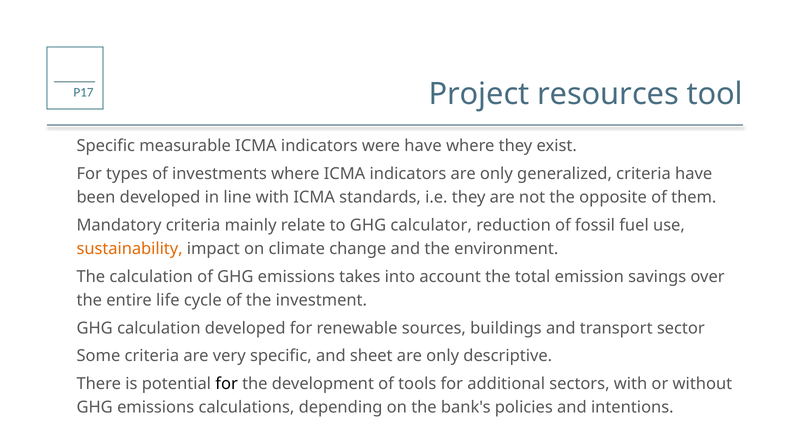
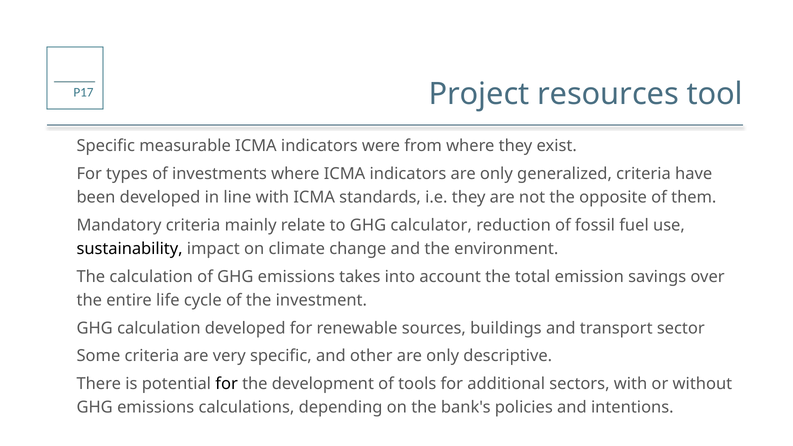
were have: have -> from (423, 146)
sustainability colour: orange -> black (130, 249)
sheet: sheet -> other (371, 356)
